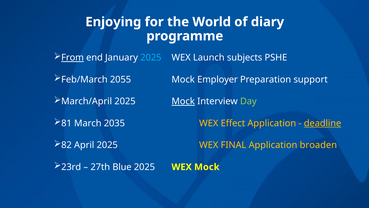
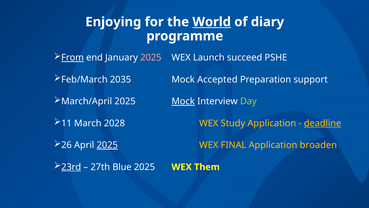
World underline: none -> present (212, 22)
2025 colour: light blue -> pink (151, 58)
subjects: subjects -> succeed (245, 58)
2055: 2055 -> 2035 (121, 79)
Employer: Employer -> Accepted (217, 79)
81: 81 -> 11 (66, 123)
2035: 2035 -> 2028 (114, 123)
Effect: Effect -> Study (233, 123)
82: 82 -> 26 (66, 145)
2025 underline: none -> present (107, 145)
23rd underline: none -> present (71, 167)
WEX Mock: Mock -> Them (207, 167)
